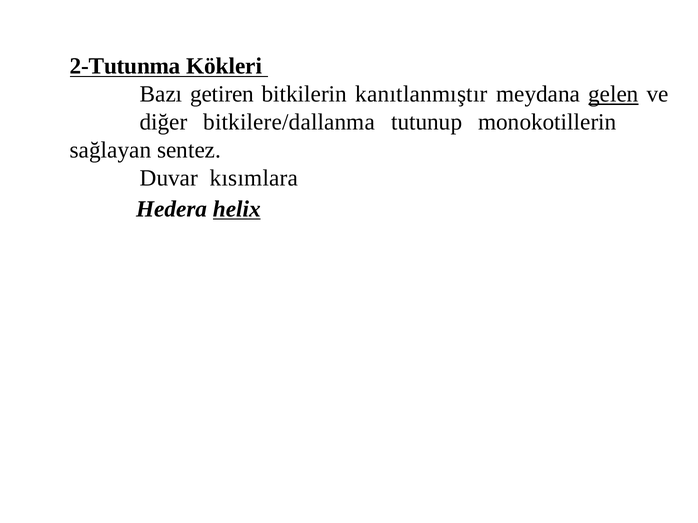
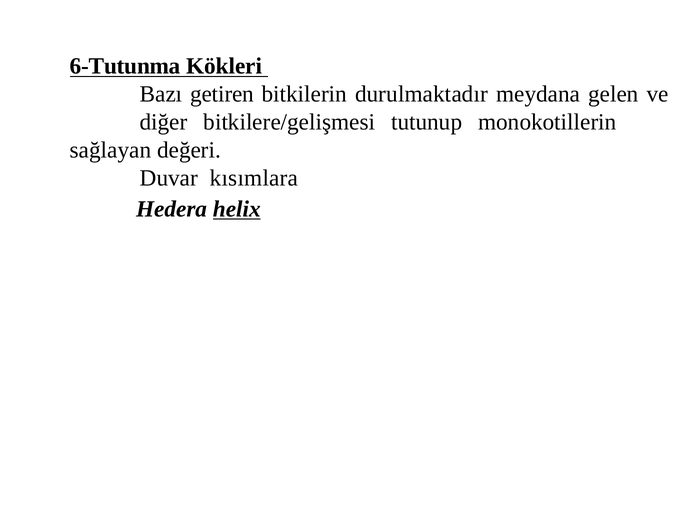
2-Tutunma: 2-Tutunma -> 6-Tutunma (125, 66)
kanıtlanmıştır: kanıtlanmıştır -> durulmaktadır (421, 94)
gelen underline: present -> none (613, 94)
bitkilere/dallanma: bitkilere/dallanma -> bitkilere/gelişmesi (289, 122)
sentez: sentez -> değeri (189, 150)
